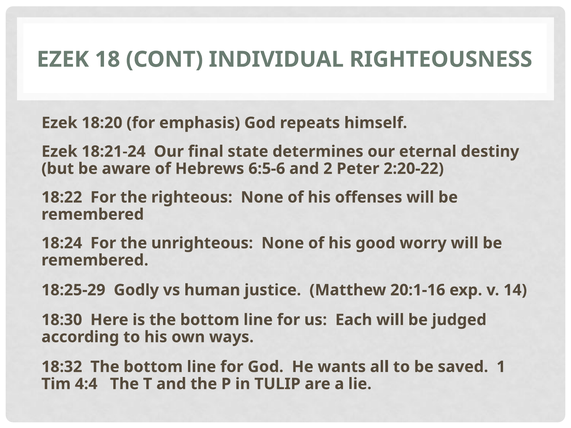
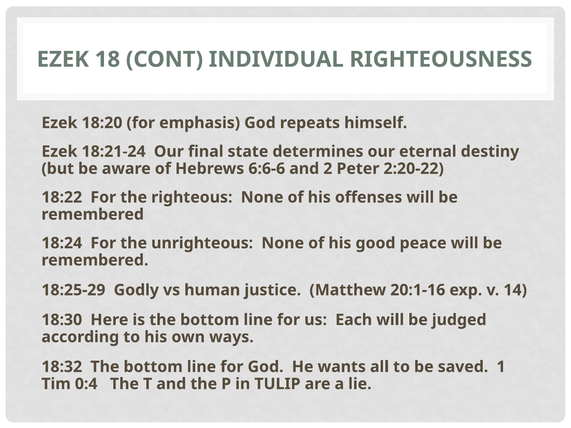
6:5-6: 6:5-6 -> 6:6-6 (267, 169)
worry: worry -> peace (423, 243)
4:4: 4:4 -> 0:4 (86, 384)
